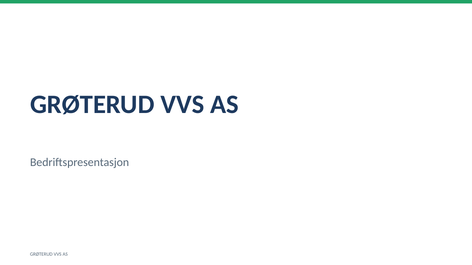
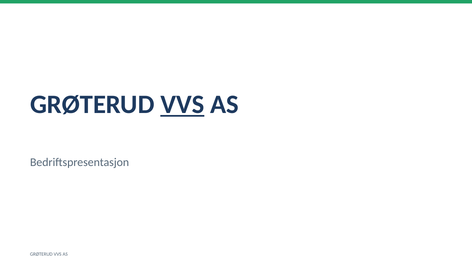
VVS underline: none -> present (182, 105)
